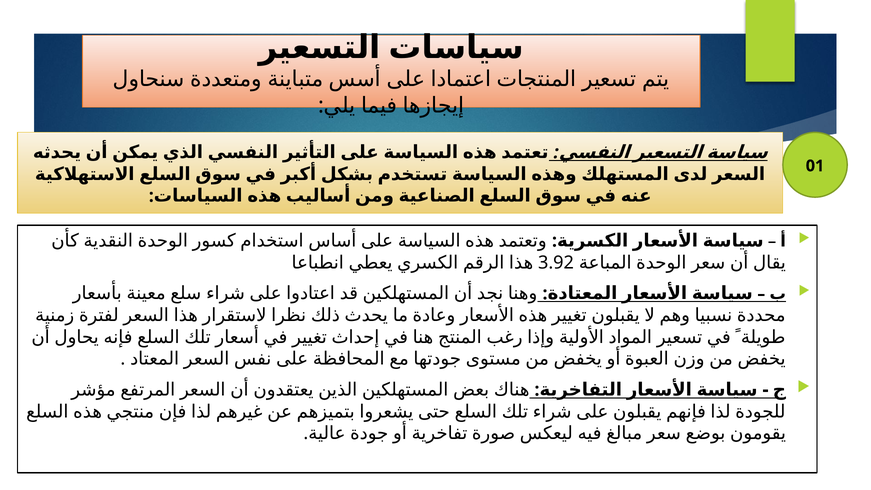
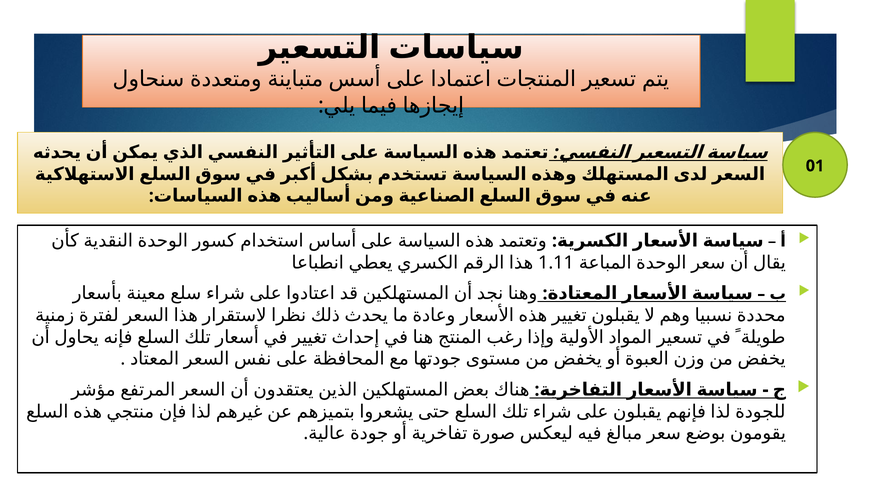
3.92: 3.92 -> 1.11 (556, 262)
